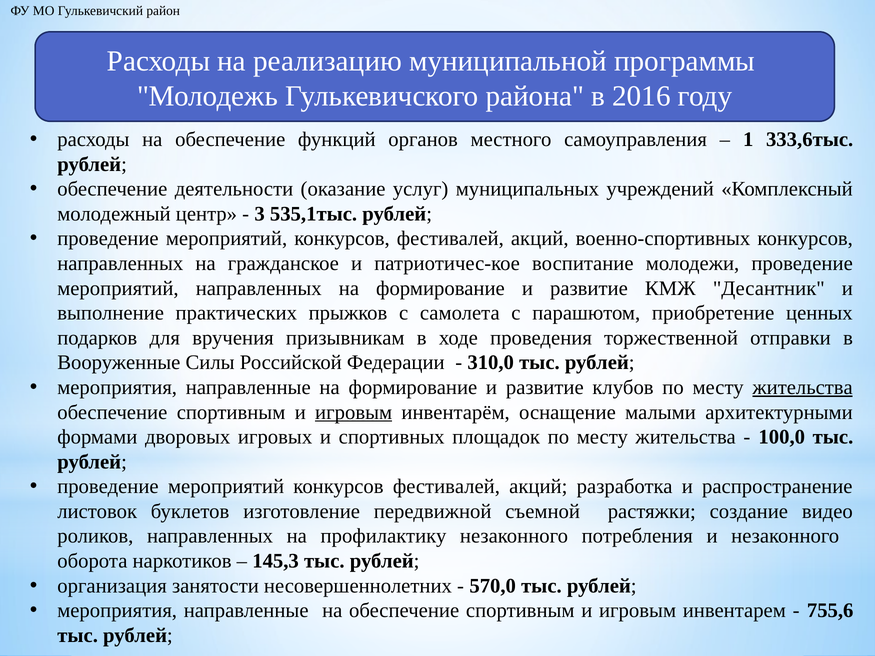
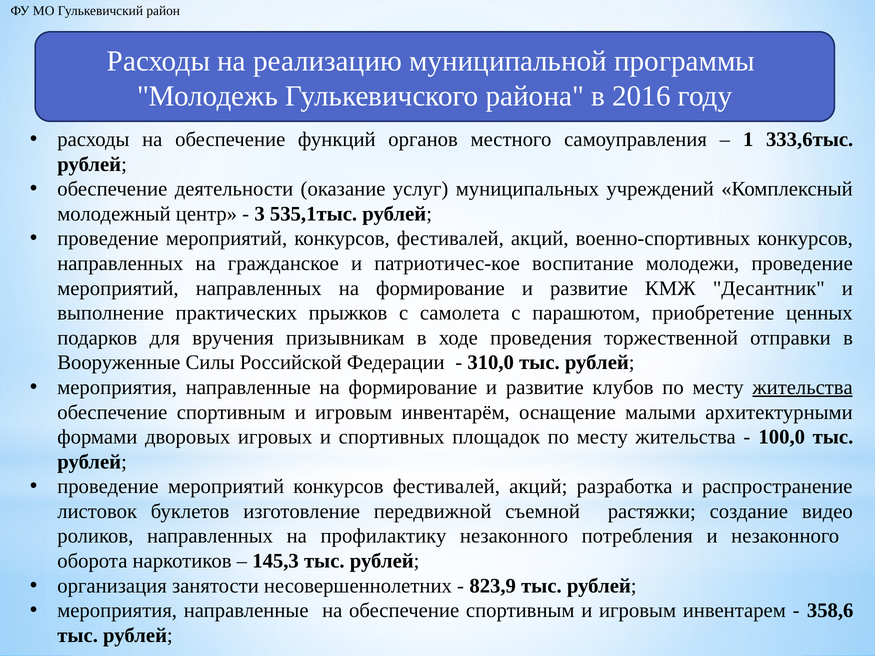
игровым underline: present -> none (354, 412)
570,0: 570,0 -> 823,9 (493, 586)
755,6: 755,6 -> 358,6 (830, 611)
